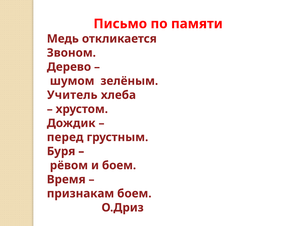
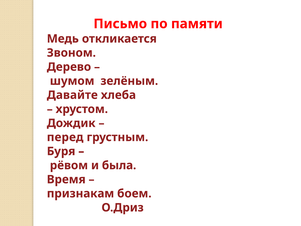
Учитель: Учитель -> Давайте (72, 95)
и боем: боем -> была (119, 165)
